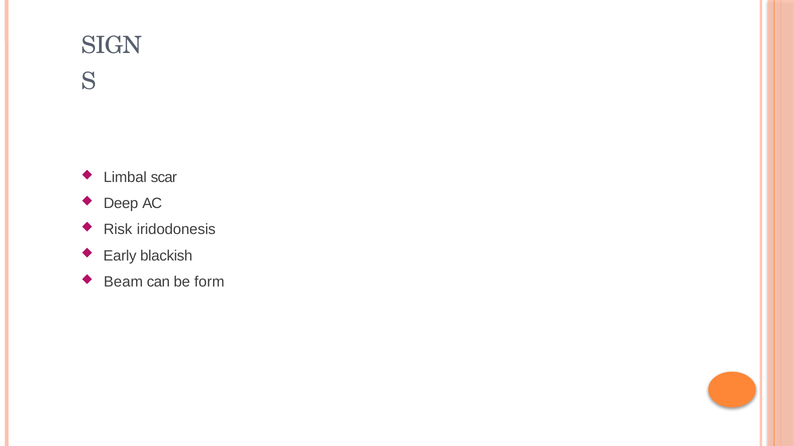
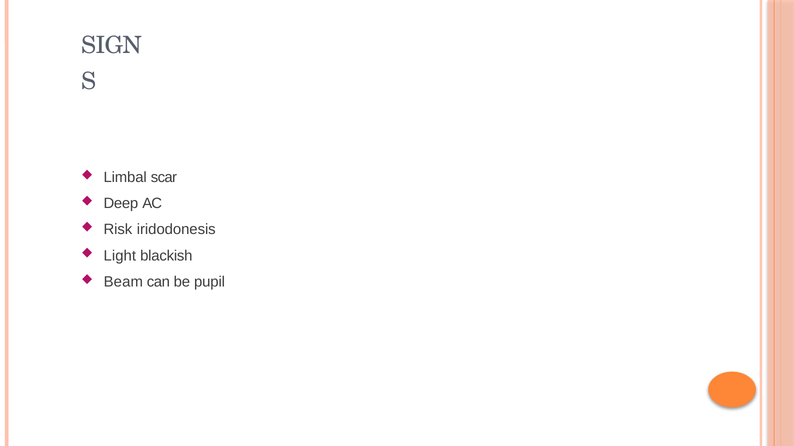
Early: Early -> Light (120, 256)
form: form -> pupil (210, 282)
